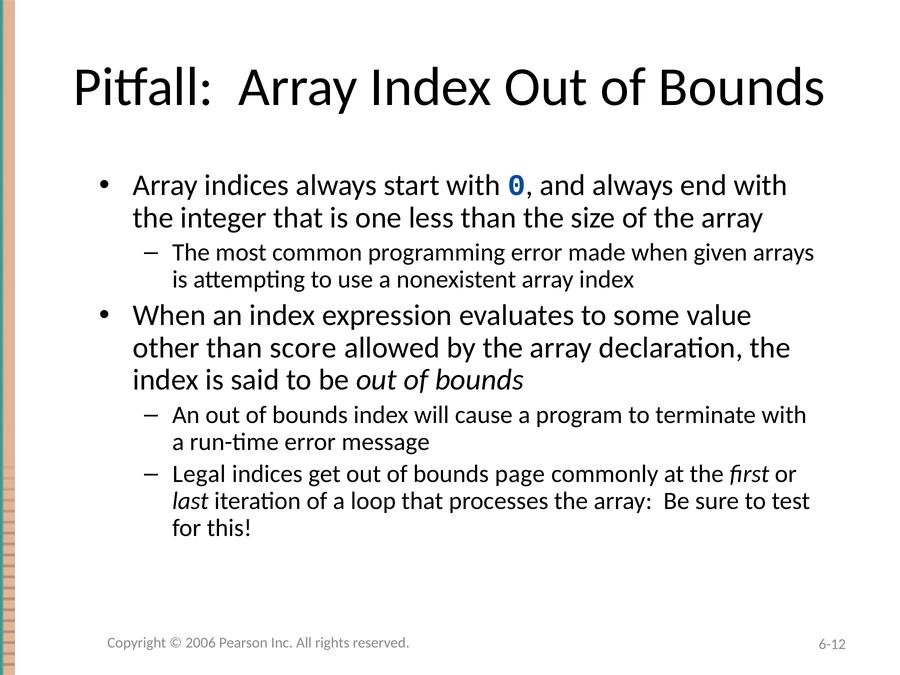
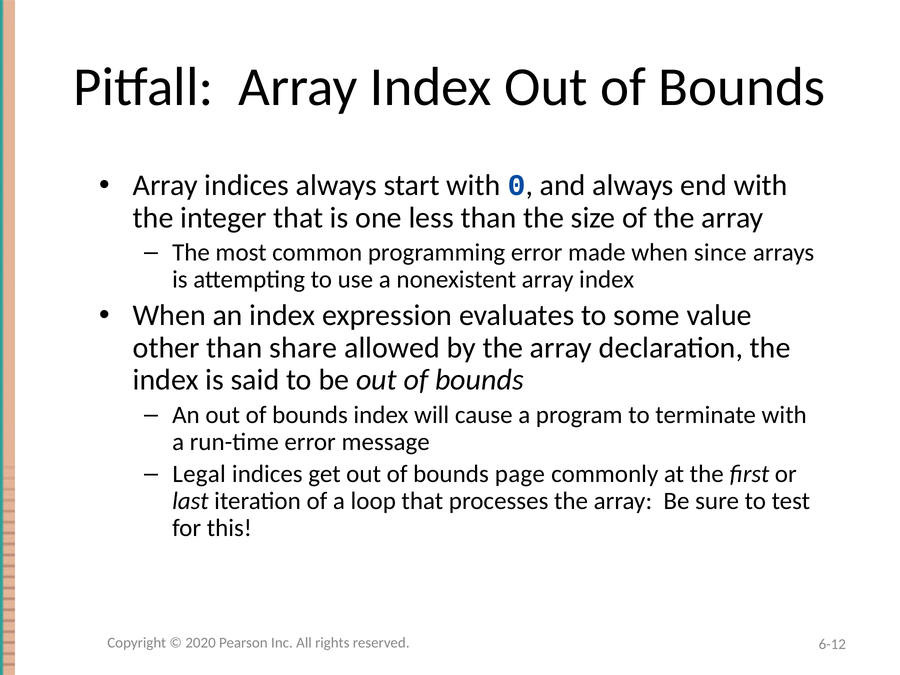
given: given -> since (720, 253)
score: score -> share (303, 348)
2006: 2006 -> 2020 (201, 643)
